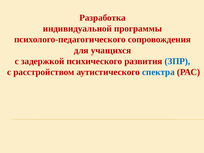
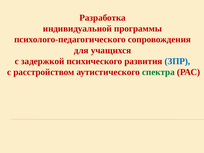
спектра colour: blue -> green (158, 72)
